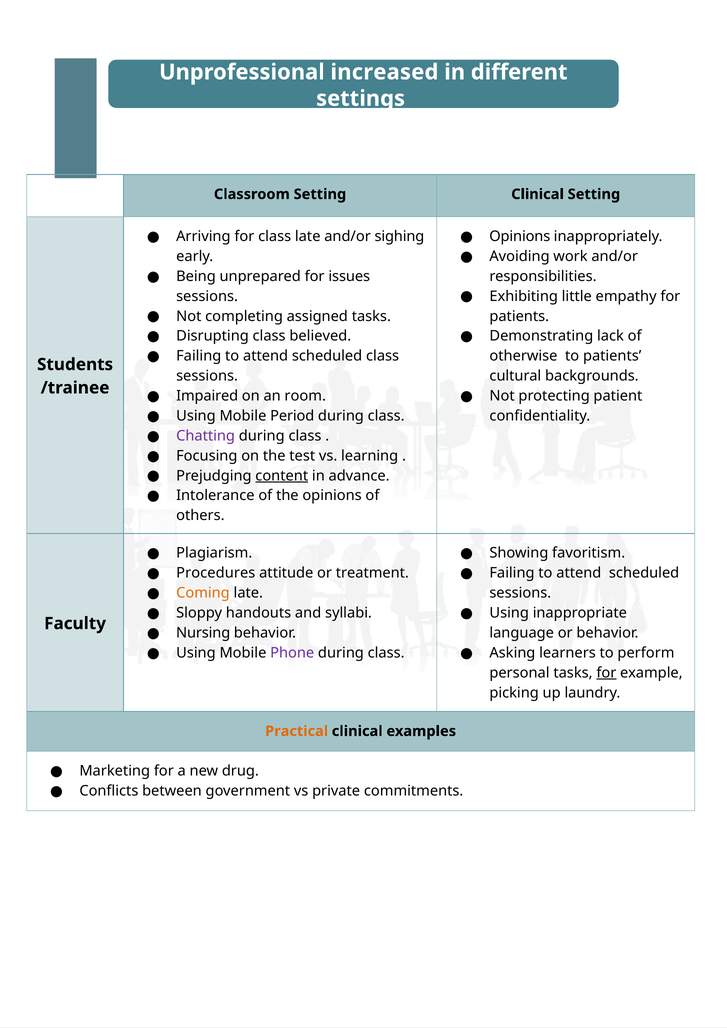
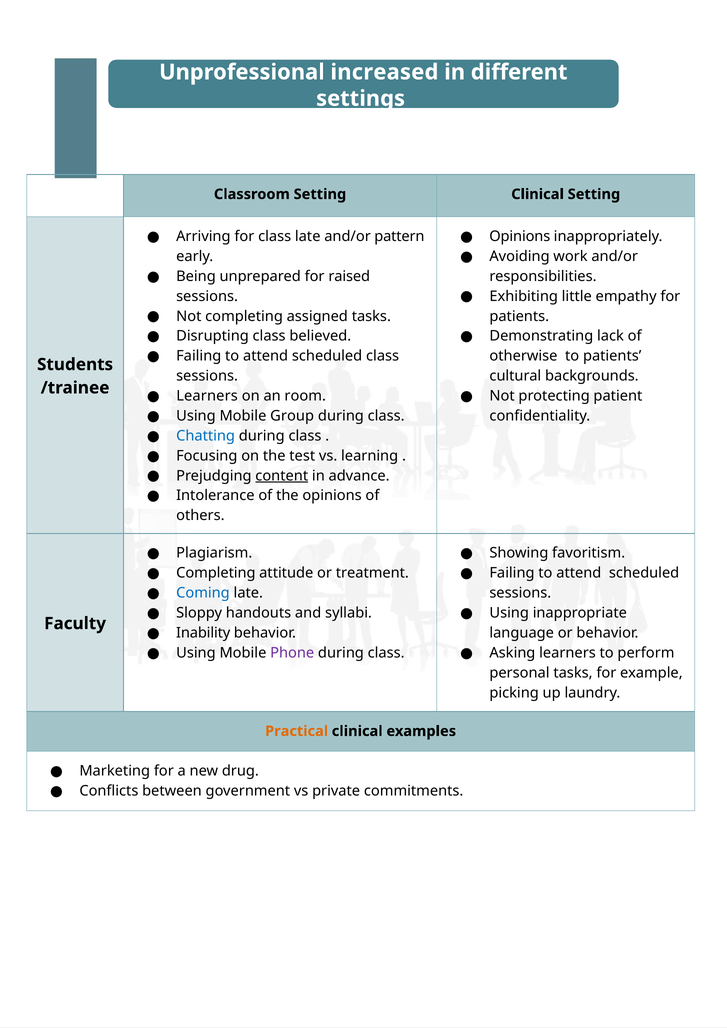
sighing: sighing -> pattern (399, 236)
issues: issues -> raised (349, 276)
Impaired: Impaired -> Learners (207, 396)
Period: Period -> Group (292, 416)
Chatting colour: purple -> blue (206, 436)
Procedures: Procedures -> Completing (216, 573)
Coming colour: orange -> blue (203, 593)
Nursing: Nursing -> Inability (203, 633)
for underline: present -> none (606, 673)
